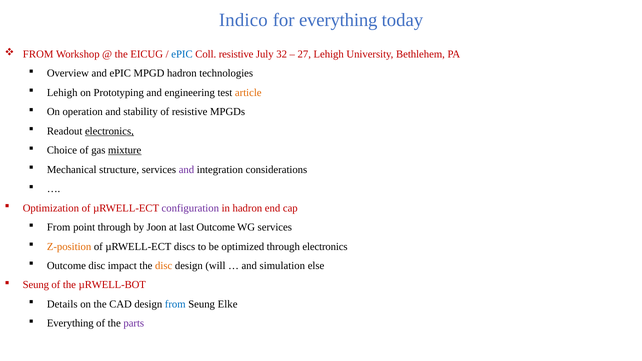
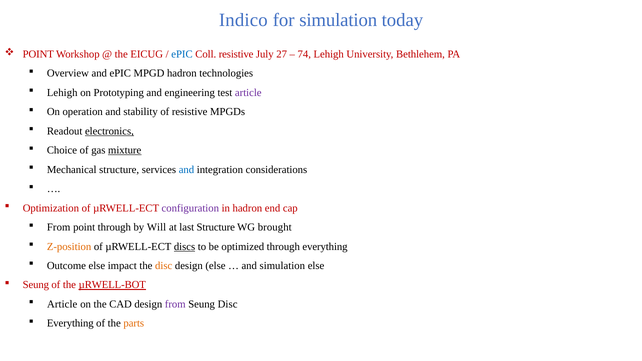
for everything: everything -> simulation (338, 20)
FROM: FROM -> POINT (38, 54)
32: 32 -> 27 (282, 54)
27: 27 -> 74 (304, 54)
article colour: orange -> purple (248, 93)
and colour: purple -> blue (186, 170)
Joon: Joon -> Will (157, 227)
last Outcome: Outcome -> Structure (216, 227)
WG services: services -> brought (275, 227)
discs underline: none -> present (185, 247)
through electronics: electronics -> everything (325, 247)
Outcome disc: disc -> else (97, 266)
design will: will -> else (215, 266)
µRWELL-BOT underline: none -> present (112, 285)
Details: Details -> Article (62, 304)
from colour: blue -> purple (175, 304)
Seung Elke: Elke -> Disc (228, 304)
parts colour: purple -> orange (134, 324)
